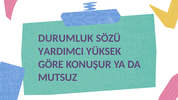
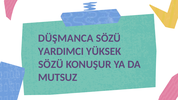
DURUMLUK: DURUMLUK -> DÜŞMANCA (66, 38)
GÖRE: GÖRE -> SÖZÜ (51, 64)
